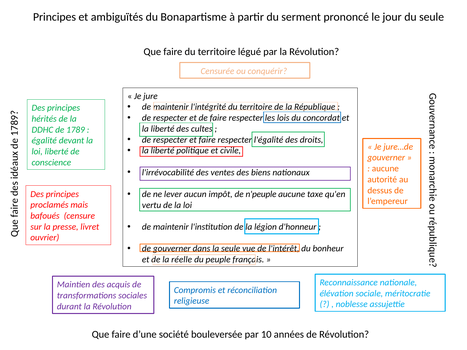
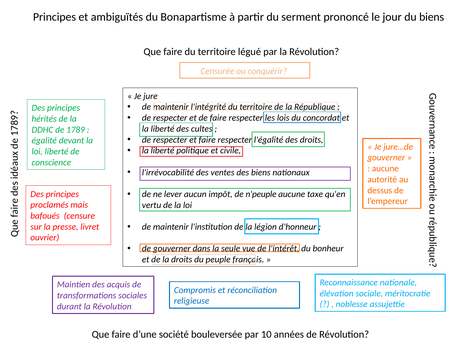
du seule: seule -> biens (432, 17)
la réelle: réelle -> droits (182, 260)
